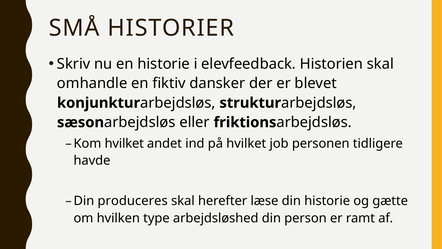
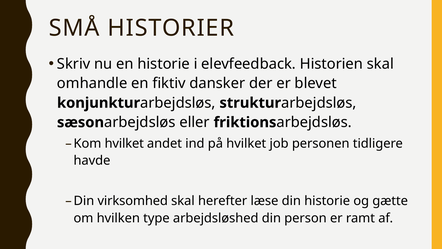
produceres: produceres -> virksomhed (133, 201)
